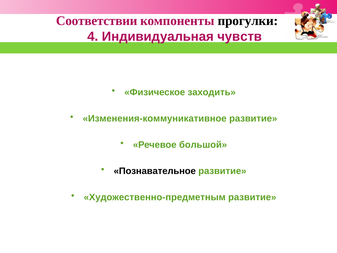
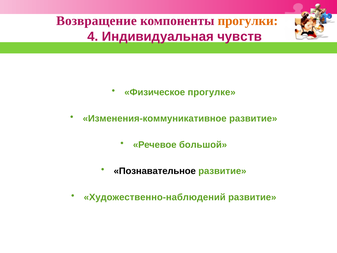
Соответствии: Соответствии -> Возвращение (97, 21)
прогулки colour: black -> orange (248, 21)
заходить: заходить -> прогулке (212, 92)
Художественно-предметным: Художественно-предметным -> Художественно-наблюдений (155, 197)
